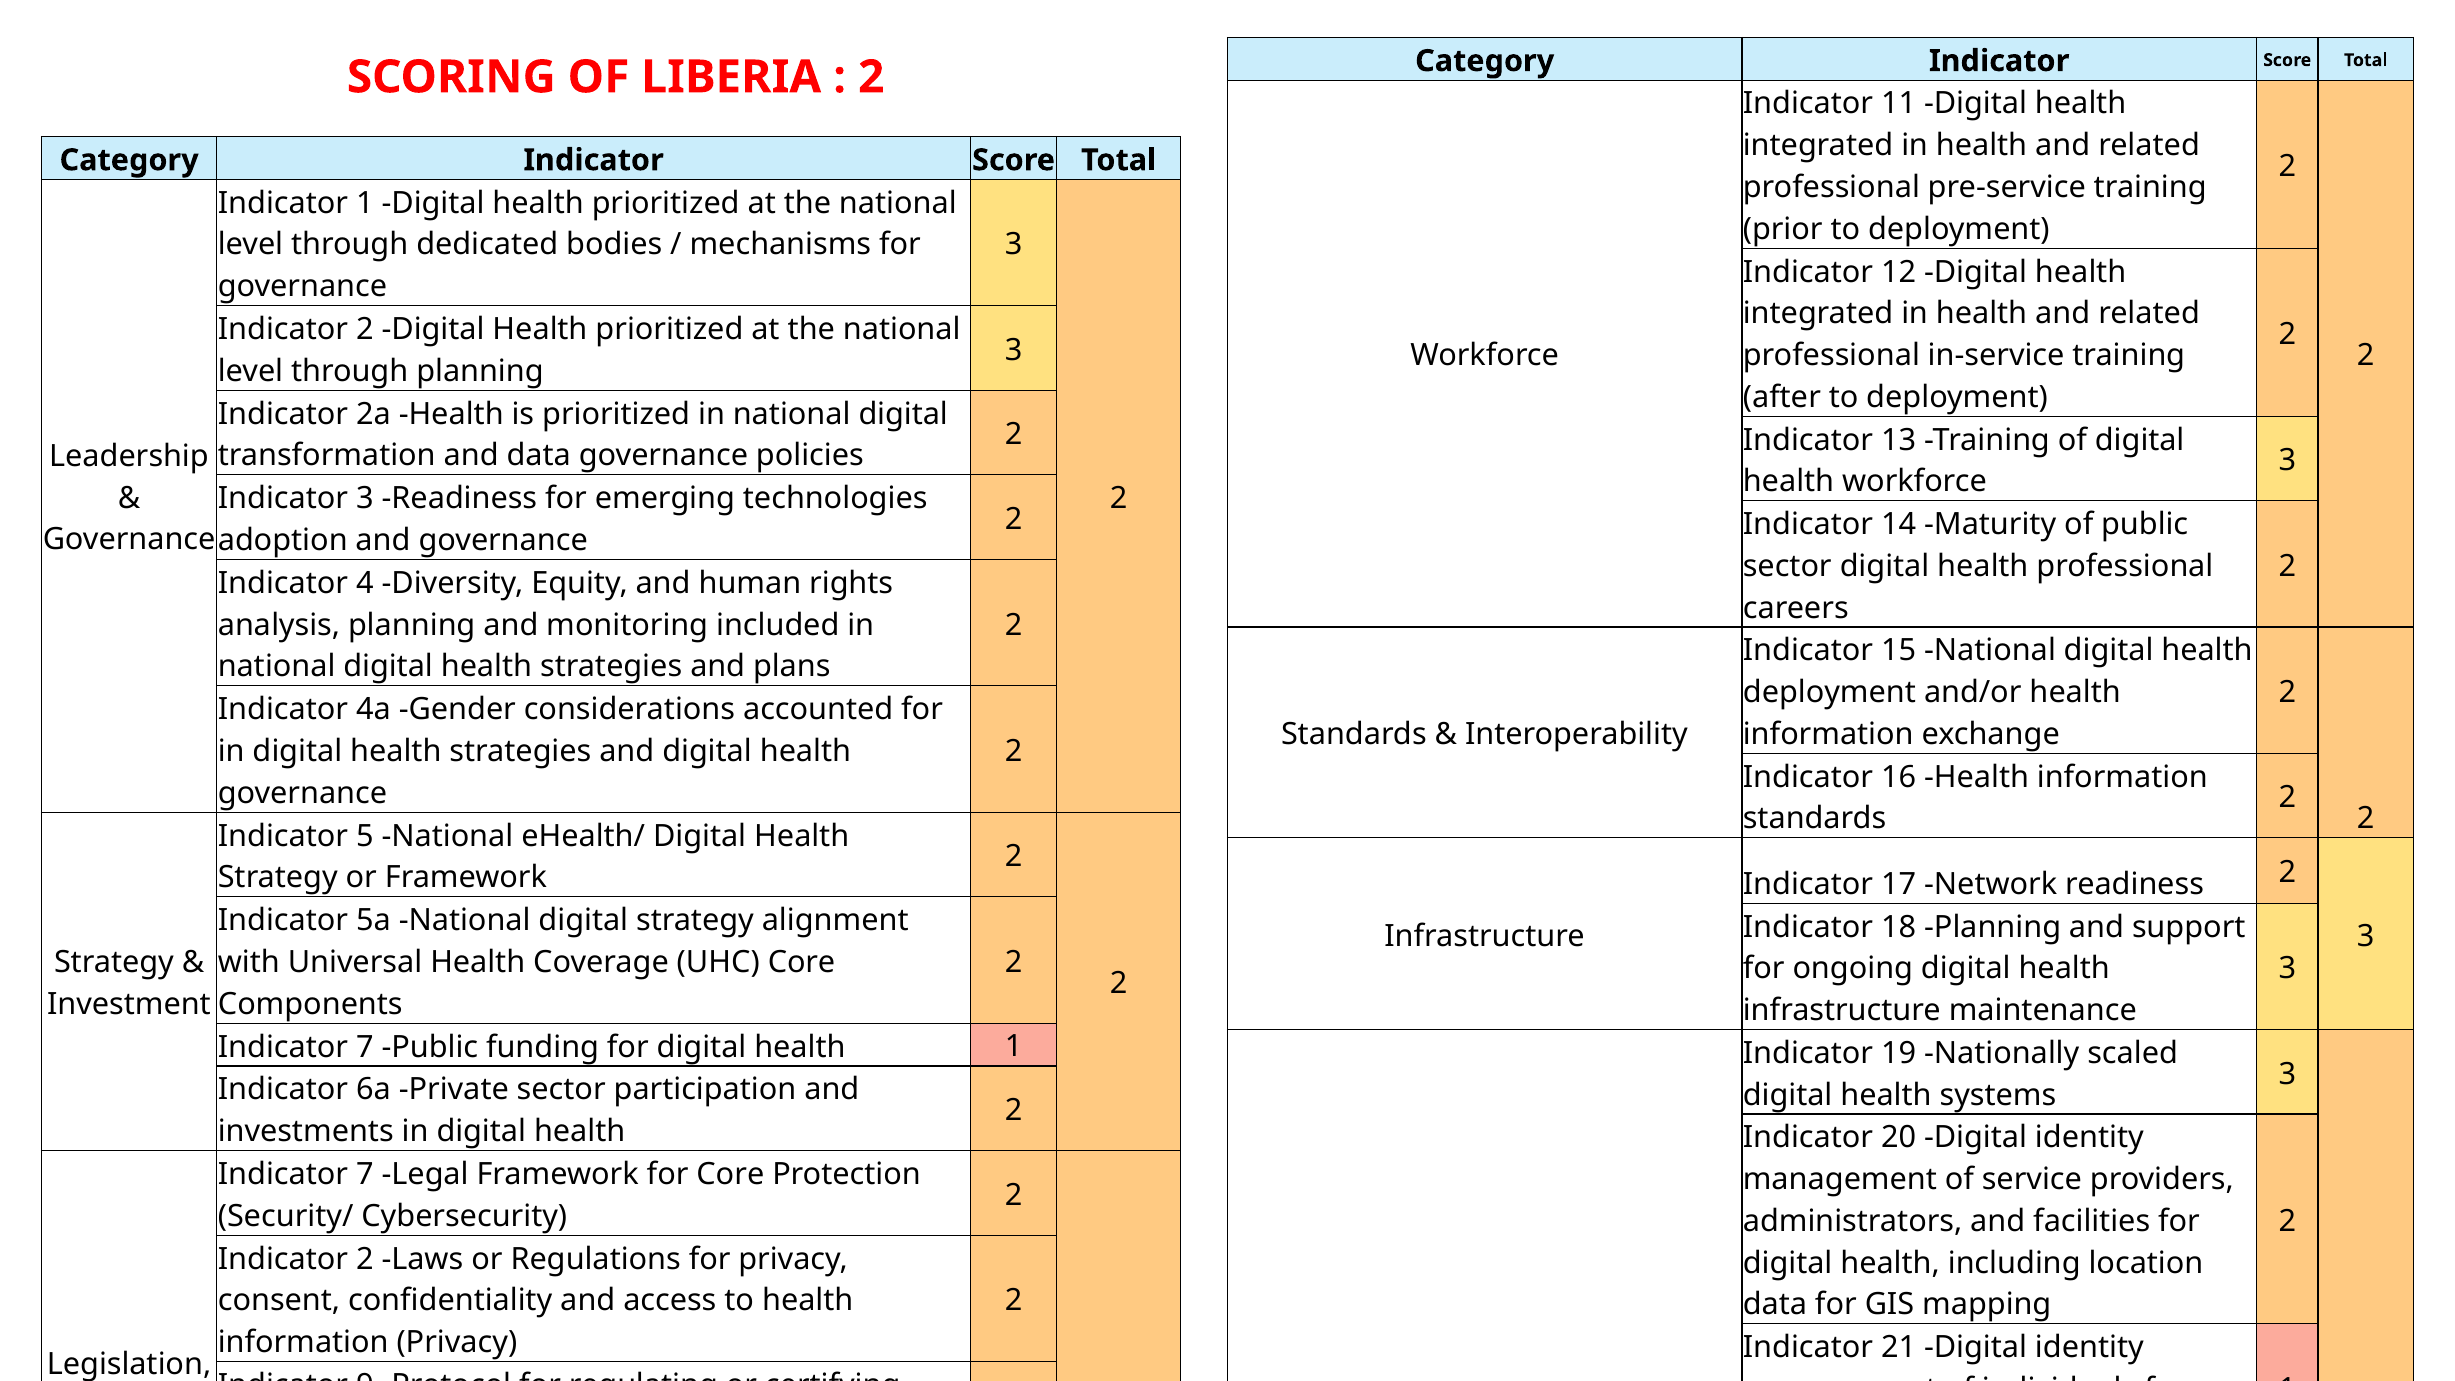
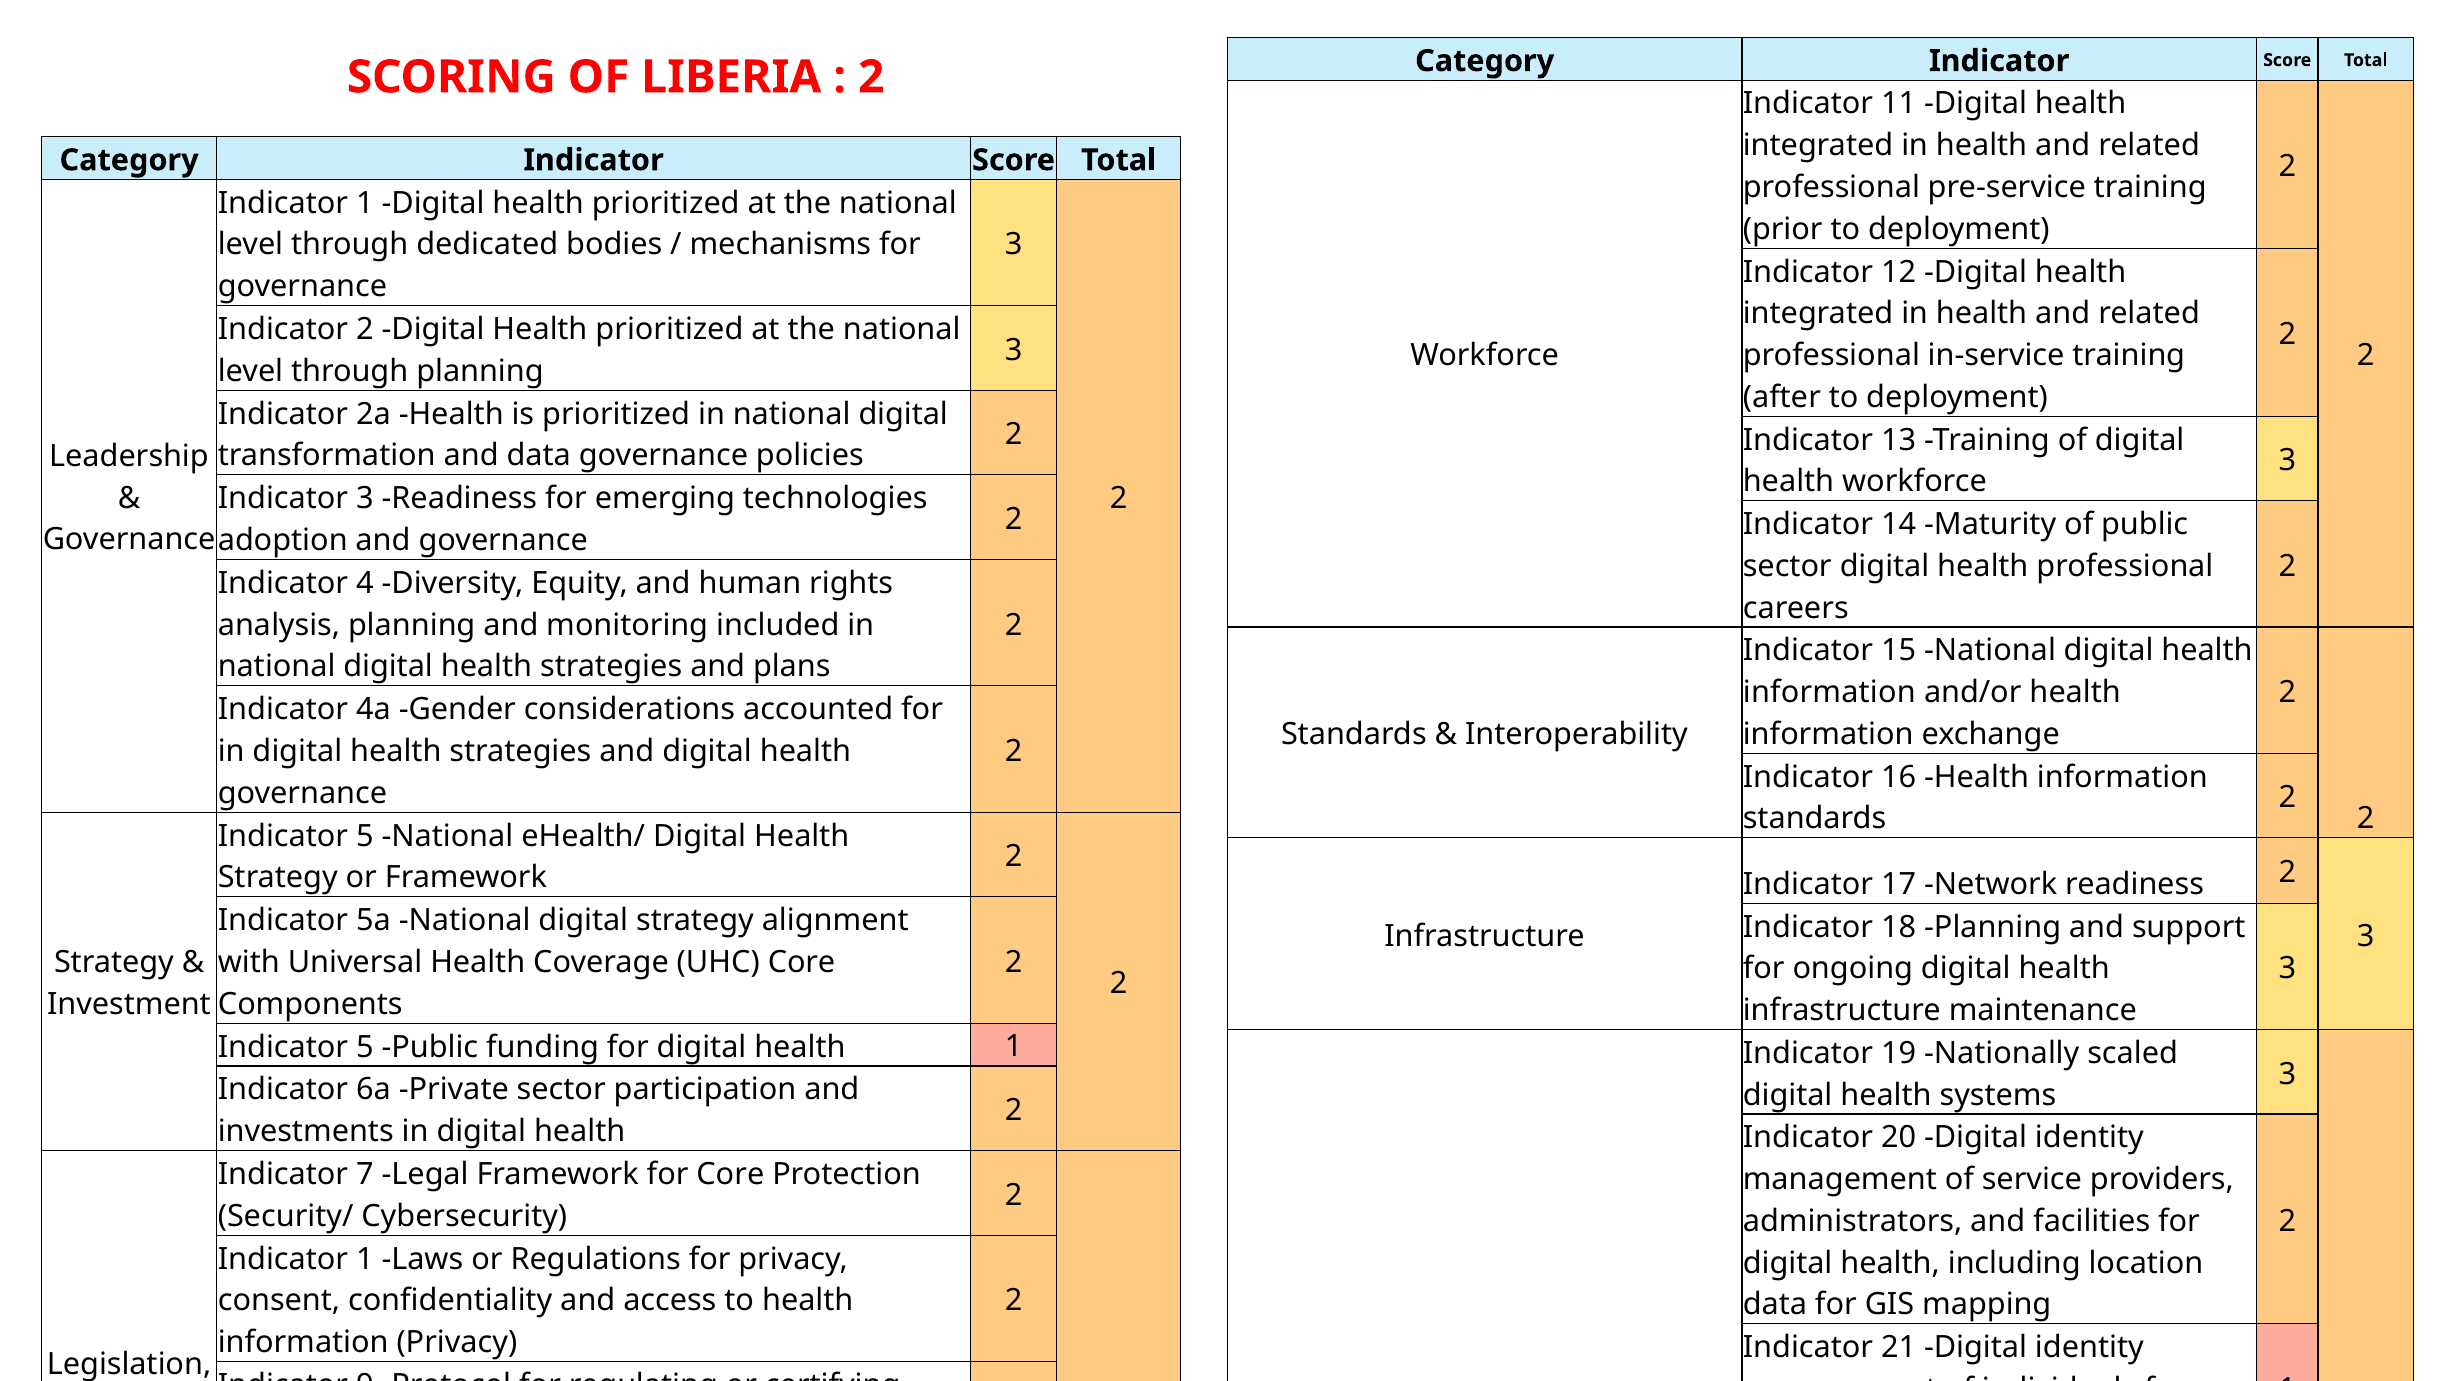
deployment: deployment -> information (1829, 692)
7: 7 -> 5 (365, 1047)
2: 2 -> 1 (365, 1259)
